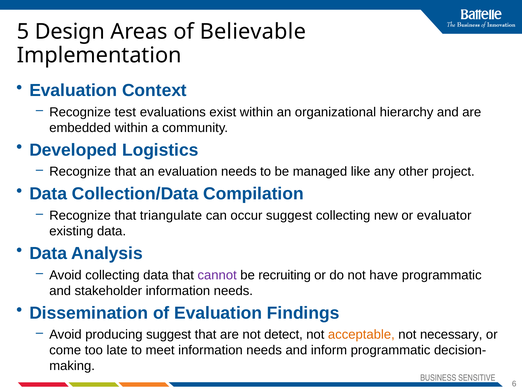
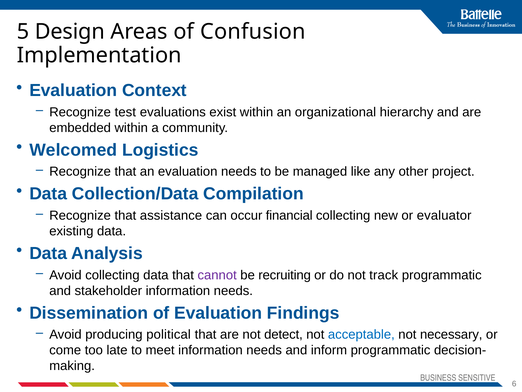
Believable: Believable -> Confusion (253, 32)
Developed: Developed -> Welcomed (73, 150)
triangulate: triangulate -> assistance (171, 215)
occur suggest: suggest -> financial (289, 215)
have: have -> track (384, 275)
producing suggest: suggest -> political (169, 334)
acceptable colour: orange -> blue (361, 334)
